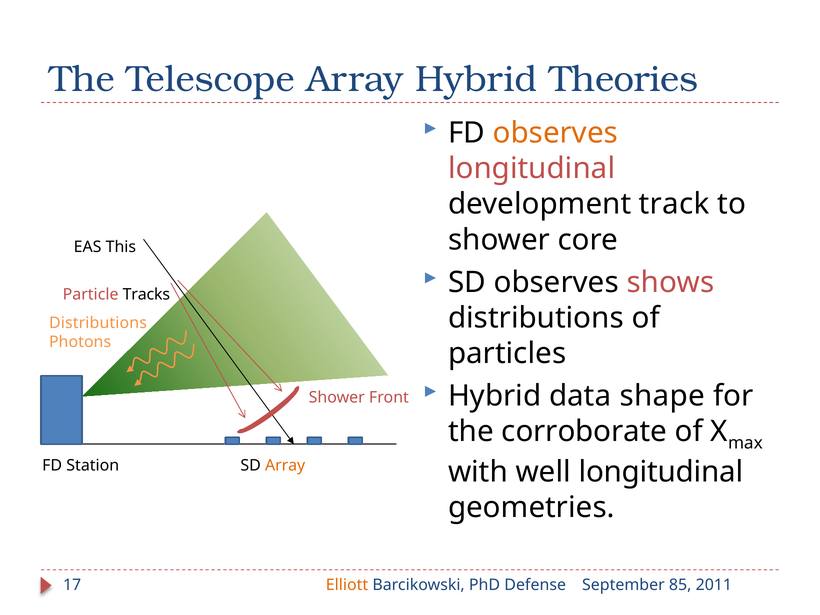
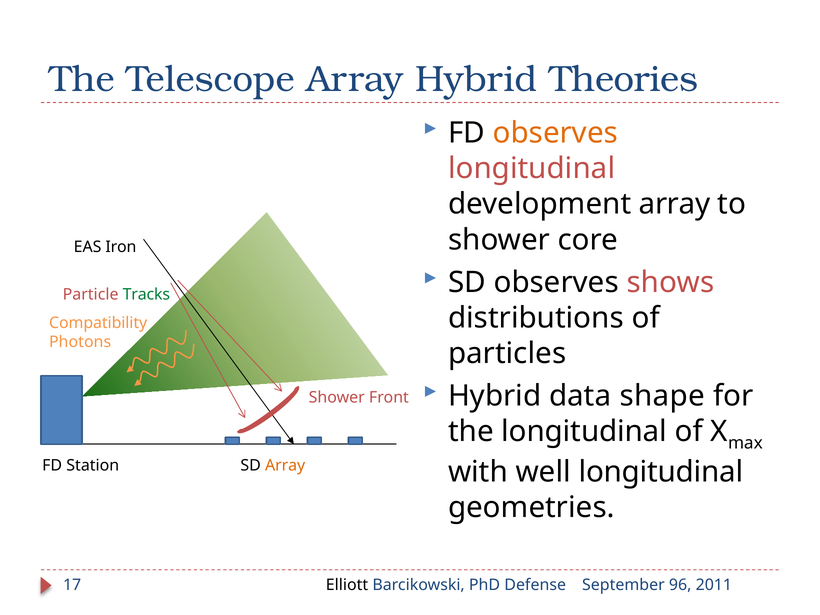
track: track -> array (675, 204)
This: This -> Iron (121, 247)
Tracks colour: black -> green (146, 295)
Distributions: Distributions -> Compatibility (98, 323)
corroborate: corroborate -> longitudinal (584, 432)
Elliott colour: orange -> black (347, 585)
85: 85 -> 96 (680, 585)
